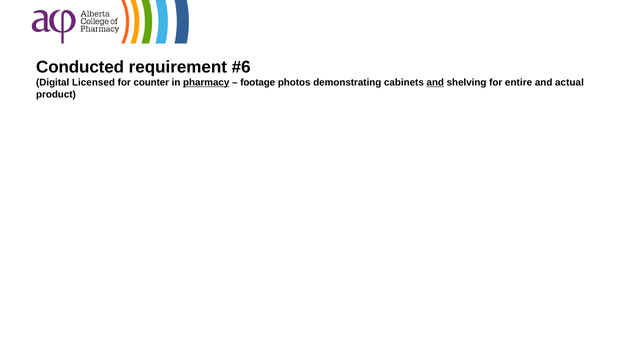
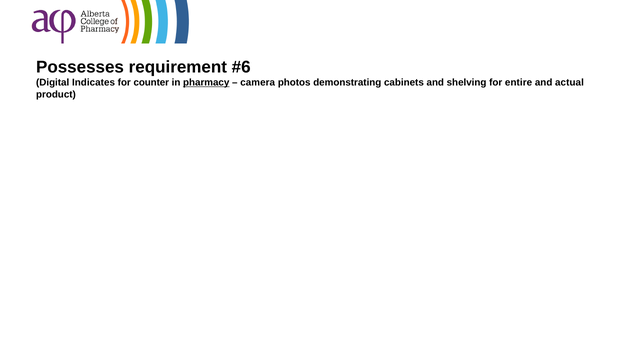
Conducted: Conducted -> Possesses (80, 67)
Licensed: Licensed -> Indicates (93, 83)
footage: footage -> camera (258, 83)
and underline: present -> none (435, 83)
